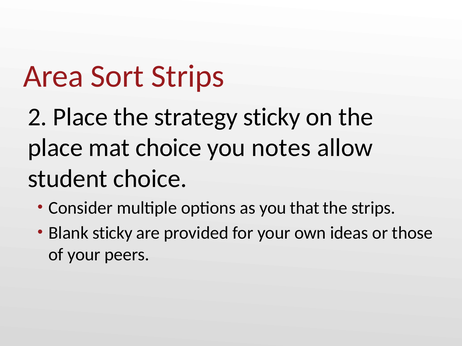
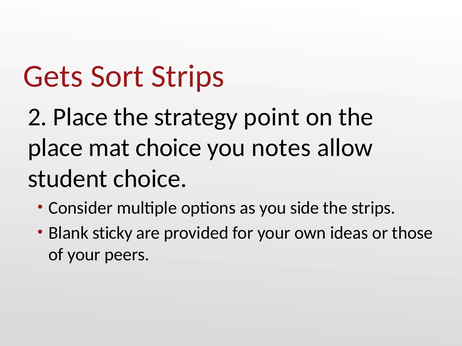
Area: Area -> Gets (53, 76)
strategy sticky: sticky -> point (272, 117)
that: that -> side (305, 208)
